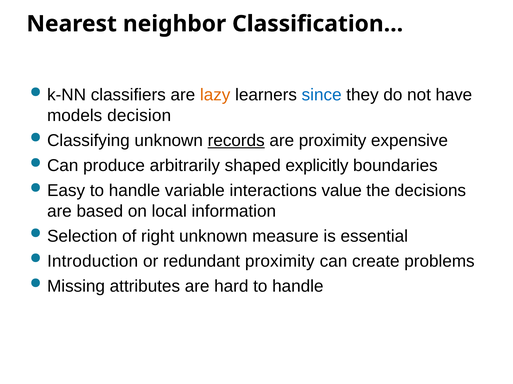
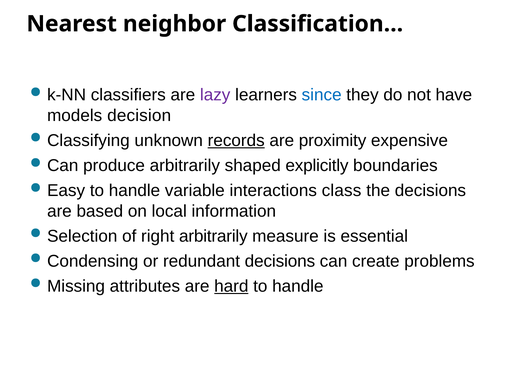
lazy colour: orange -> purple (215, 95)
value: value -> class (342, 191)
right unknown: unknown -> arbitrarily (213, 237)
Introduction: Introduction -> Condensing (93, 262)
redundant proximity: proximity -> decisions (280, 262)
hard underline: none -> present (231, 287)
